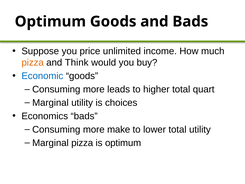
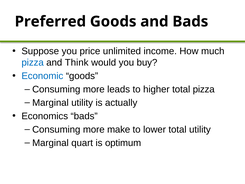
Optimum: Optimum -> Preferred (50, 21)
pizza colour: orange -> blue (33, 63)
total quart: quart -> pizza (204, 89)
choices: choices -> actually (121, 103)
Marginal pizza: pizza -> quart (82, 143)
